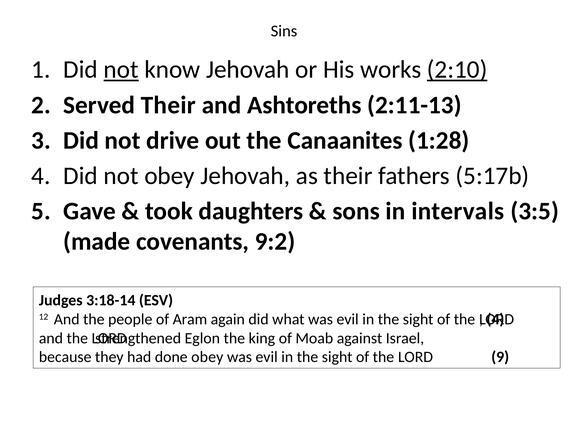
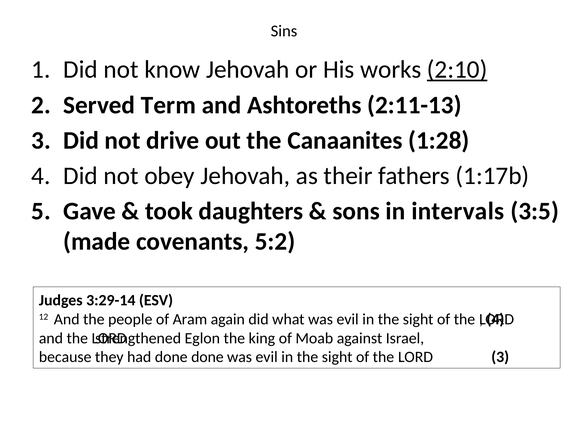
not underline: present -> none (121, 70)
Served Their: Their -> Term (168, 105)
5:17b: 5:17b -> 1:17b (492, 176)
9:2: 9:2 -> 5:2 (275, 241)
3:18-14: 3:18-14 -> 3:29-14 (111, 300)
done obey: obey -> done (207, 357)
9: 9 -> 3 (500, 357)
